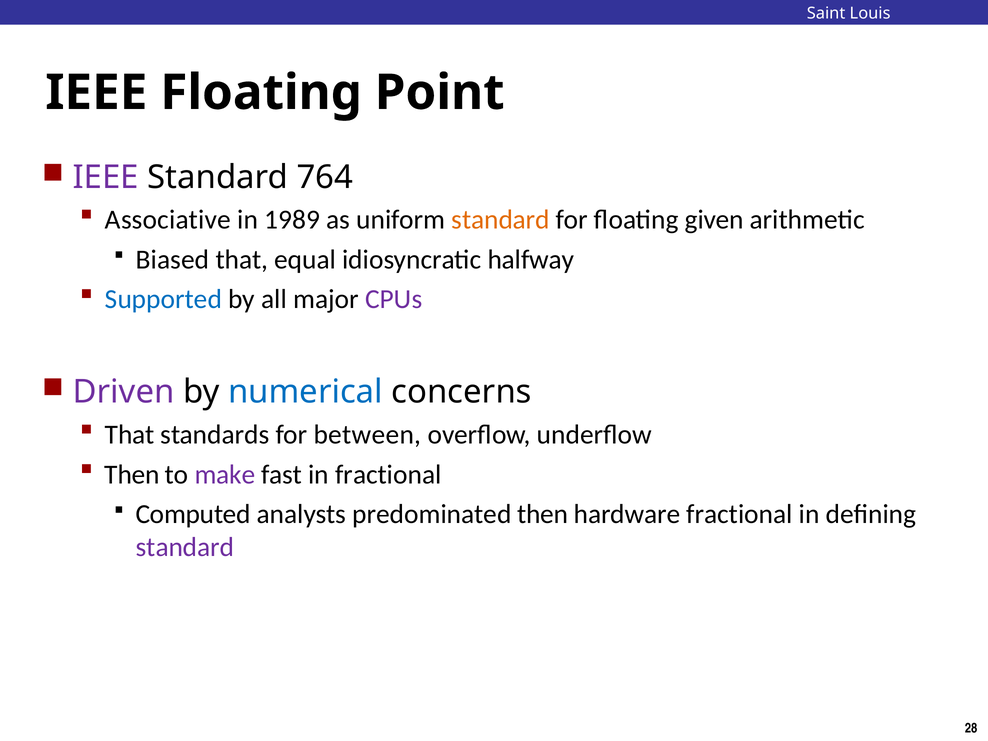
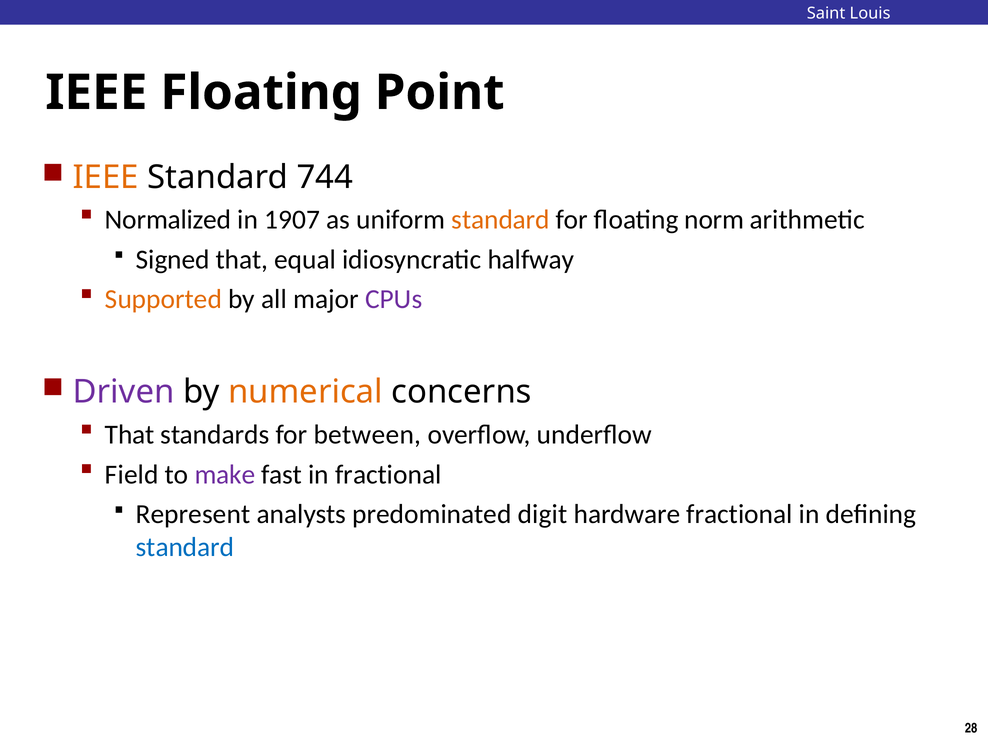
IEEE colour: purple -> orange (106, 177)
764: 764 -> 744 (325, 177)
Associative: Associative -> Normalized (168, 220)
1989: 1989 -> 1907 (292, 220)
given: given -> norm (714, 220)
Biased: Biased -> Signed (173, 260)
Supported colour: blue -> orange (163, 299)
numerical colour: blue -> orange (305, 392)
Then: Then -> Field (132, 475)
Computed: Computed -> Represent (193, 514)
predominated then: then -> digit (542, 514)
standard colour: purple -> blue (185, 547)
